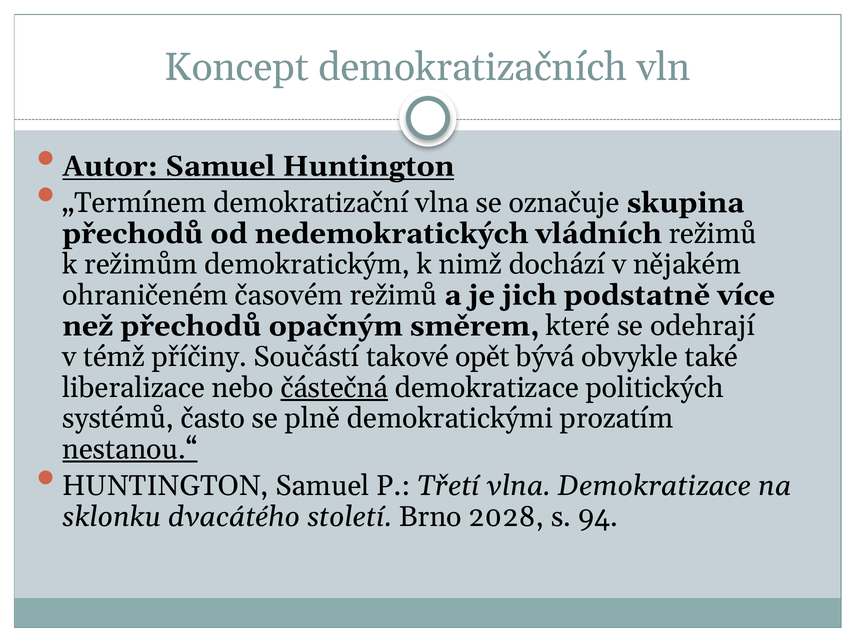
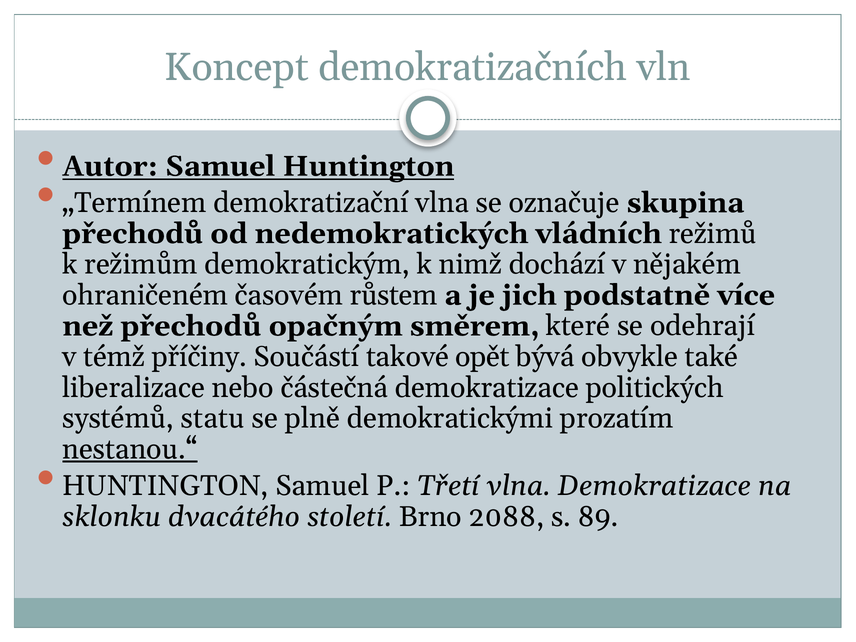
časovém režimů: režimů -> růstem (394, 295)
částečná underline: present -> none (334, 388)
často: často -> statu (213, 418)
2028: 2028 -> 2088 (506, 517)
94: 94 -> 89 (598, 517)
